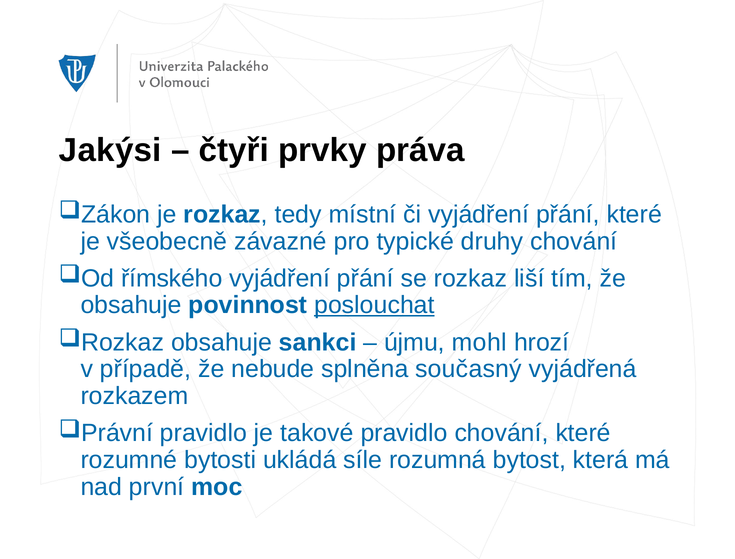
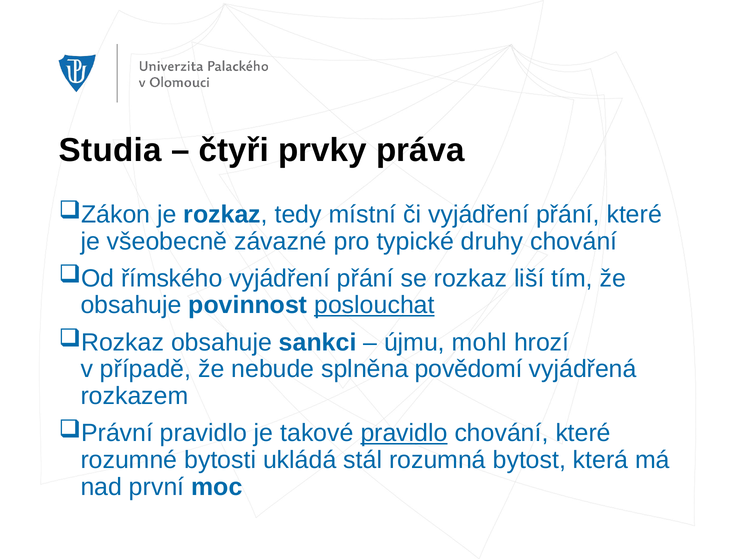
Jakýsi: Jakýsi -> Studia (110, 150)
současný: současný -> povědomí (469, 369)
pravidlo underline: none -> present (404, 433)
síle: síle -> stál (363, 460)
